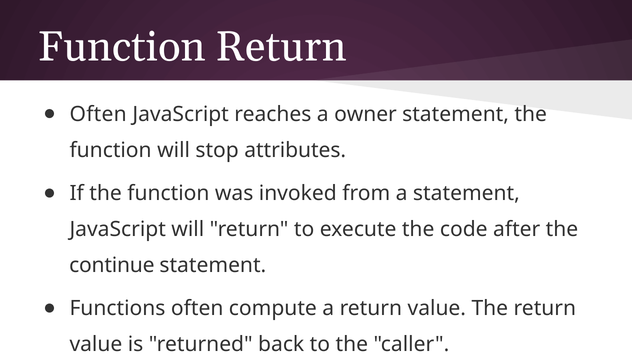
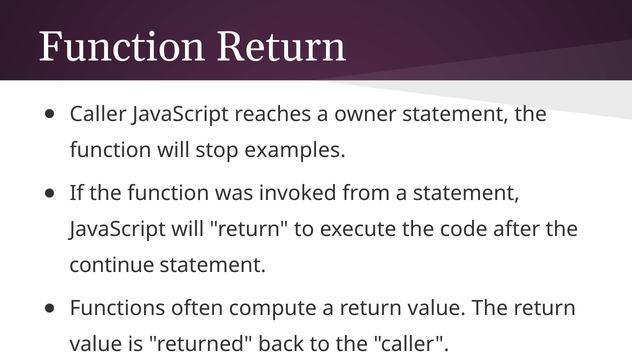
Often: Often -> Caller (98, 114)
attributes: attributes -> examples (295, 150)
